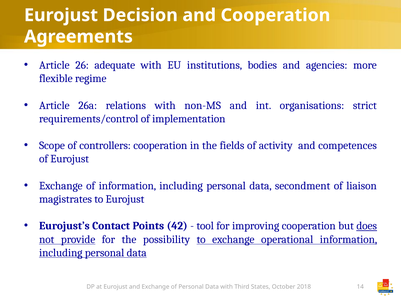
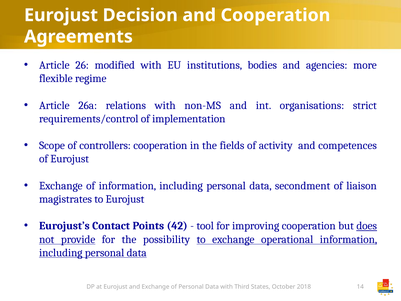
adequate: adequate -> modified (115, 65)
